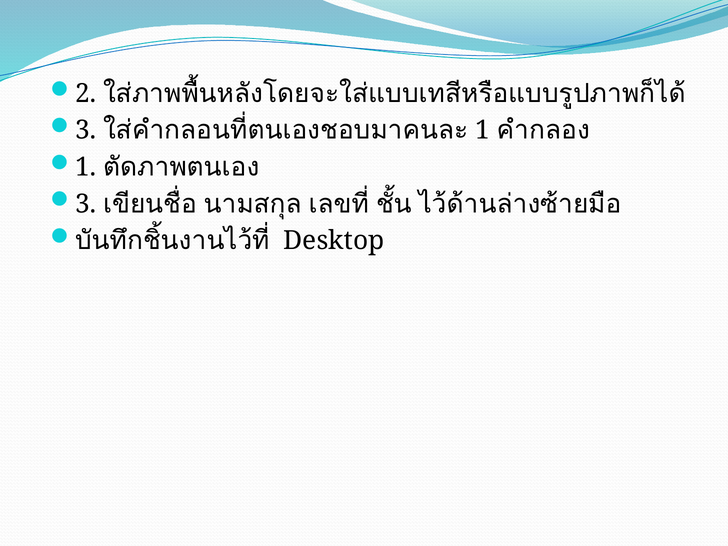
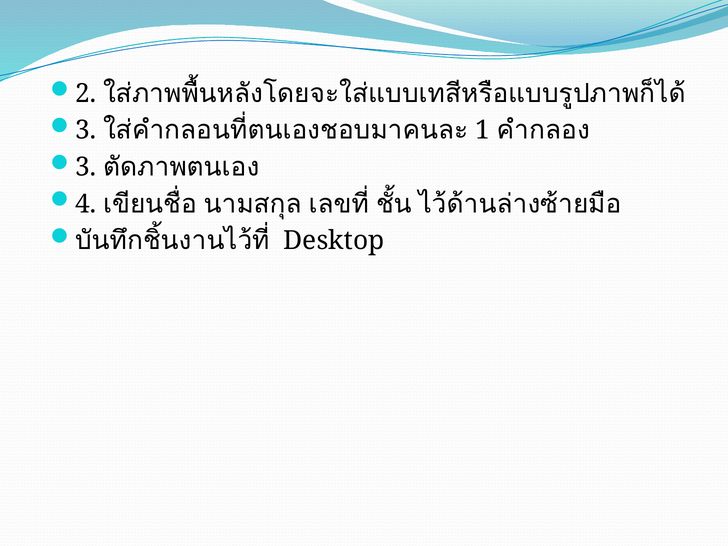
1: 1 -> 3 (86, 167)
3: 3 -> 4 (86, 204)
